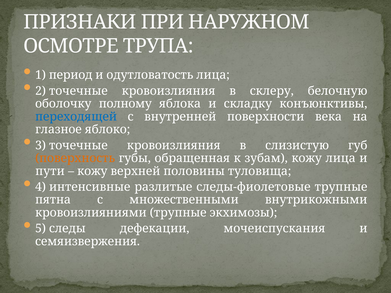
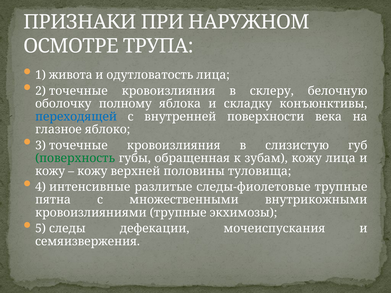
период: период -> живота (71, 75)
поверхность colour: orange -> green (75, 158)
пути: пути -> кожу (50, 171)
